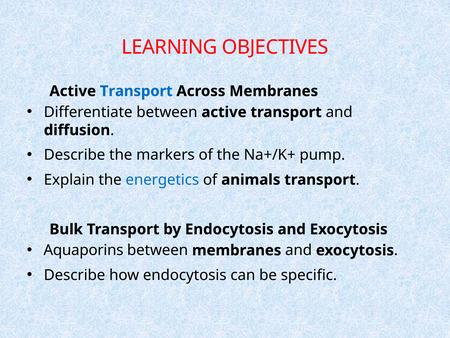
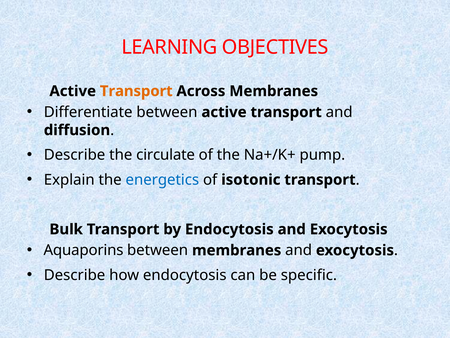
Transport colour: blue -> orange (136, 91)
markers: markers -> circulate (166, 155)
animals: animals -> isotonic (251, 179)
